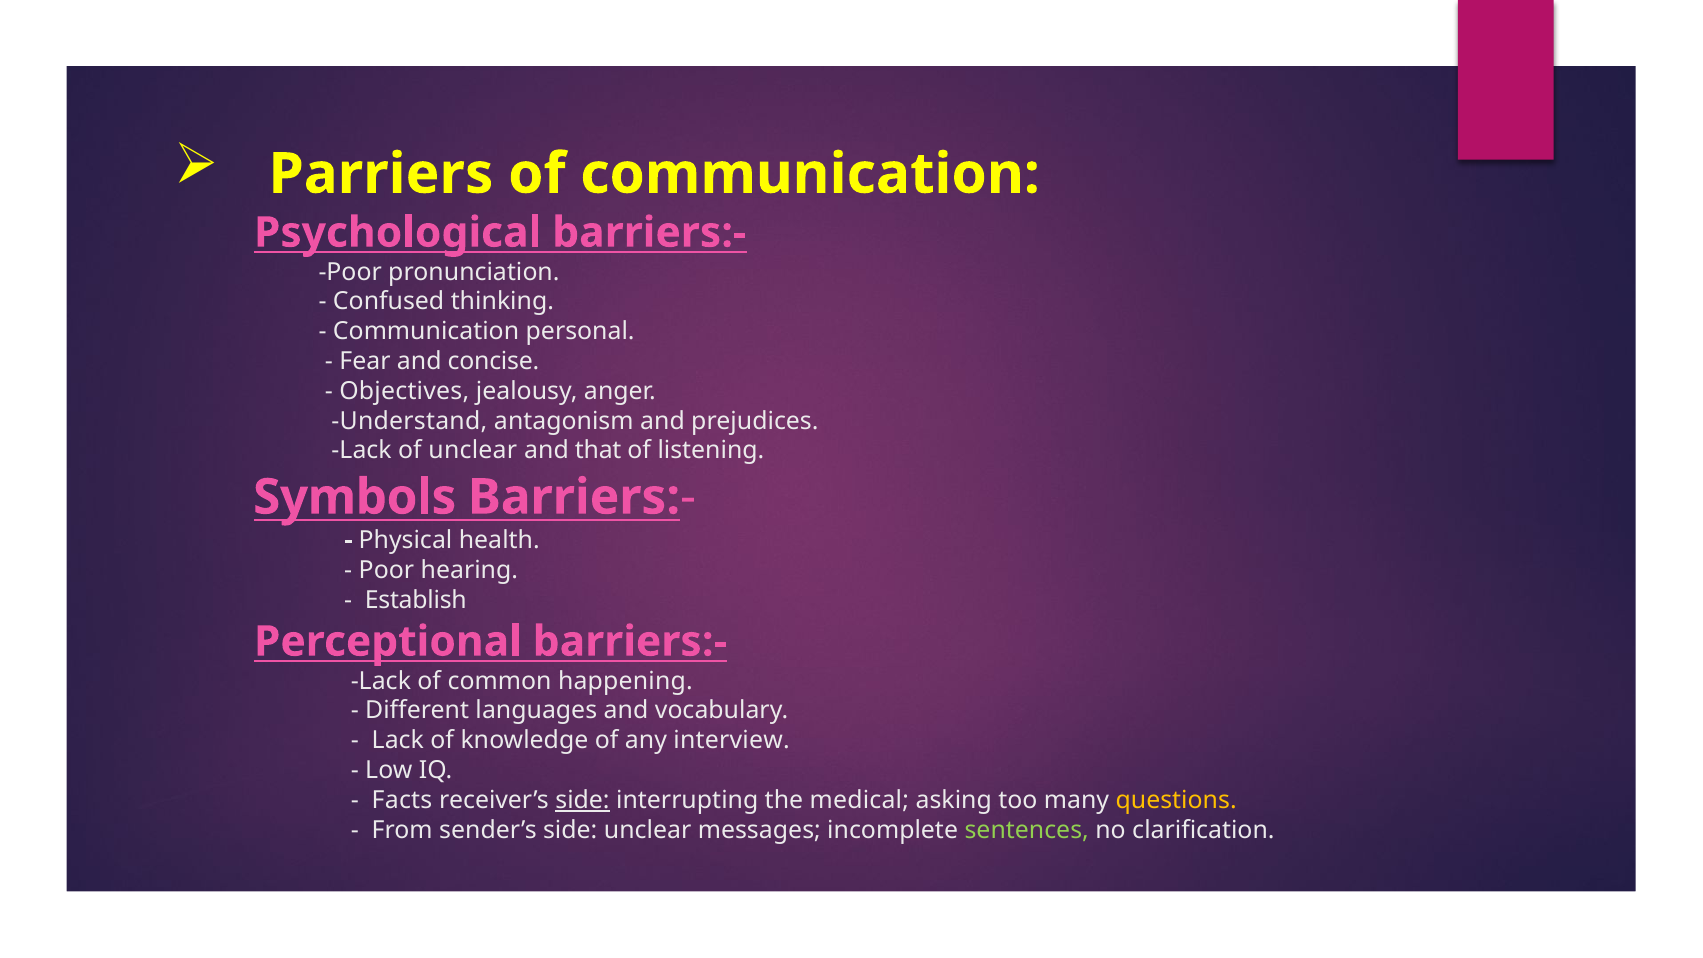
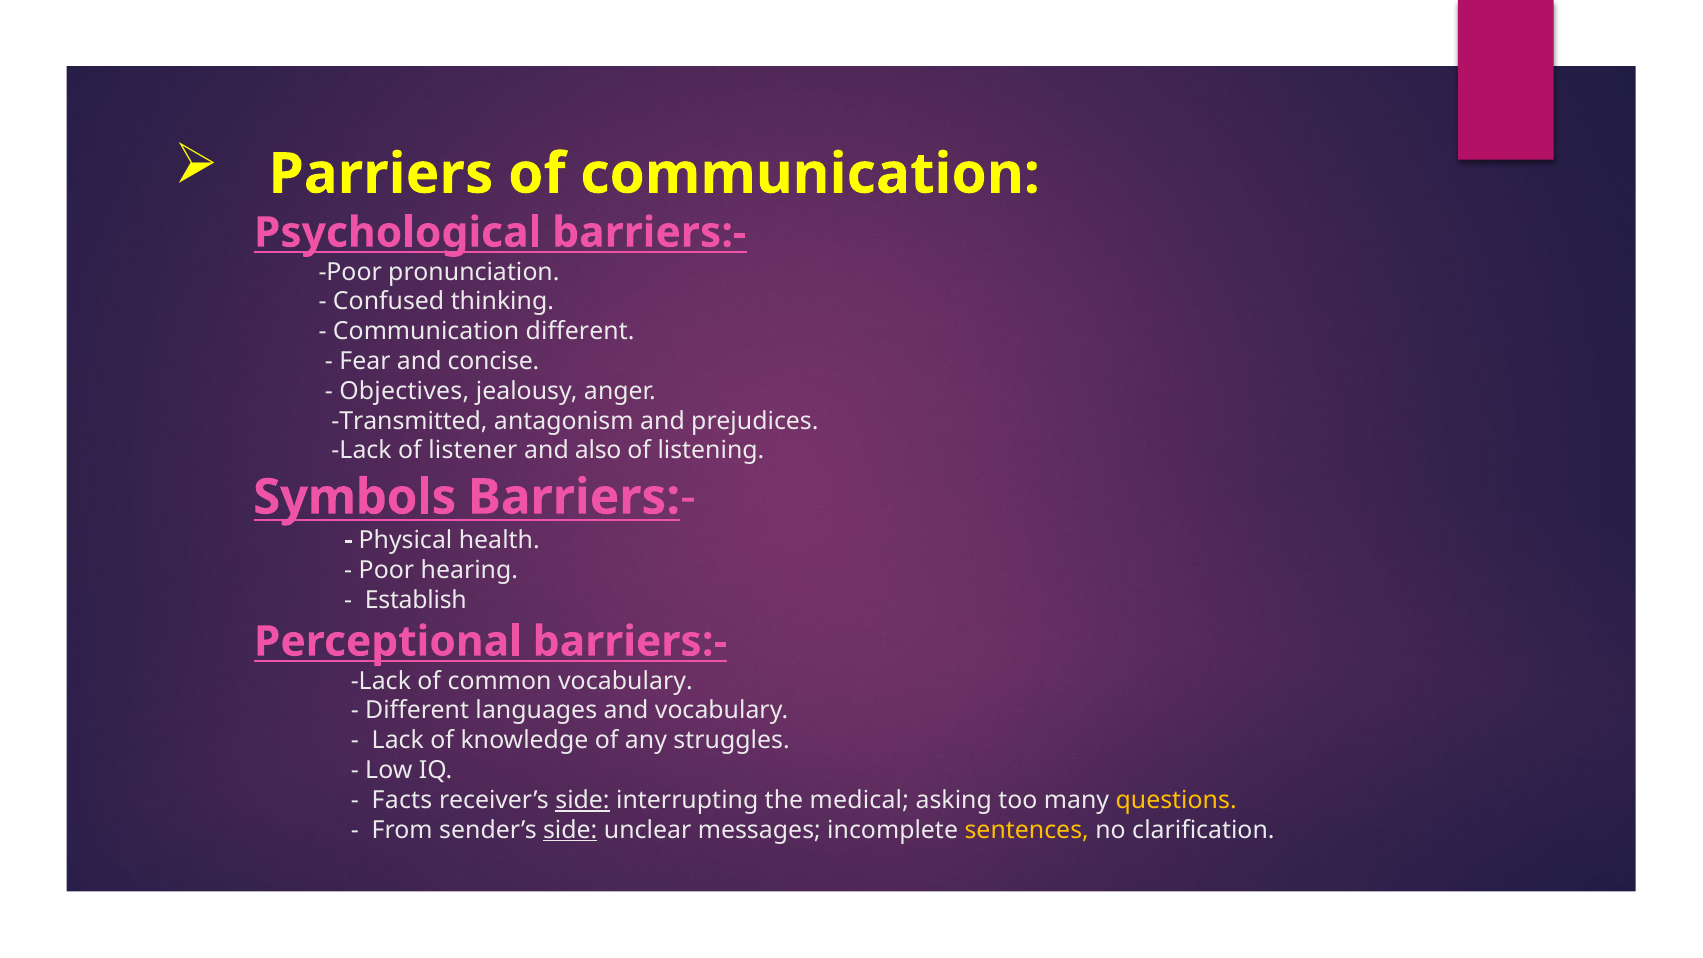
Communication personal: personal -> different (580, 331)
Understand: Understand -> Transmitted (410, 421)
of unclear: unclear -> listener (473, 451)
that: that -> also (598, 451)
common happening: happening -> vocabulary (625, 681)
interview: interview -> struggles (732, 740)
side underline: none -> present (570, 830)
sentences colour: light green -> yellow (1027, 830)
